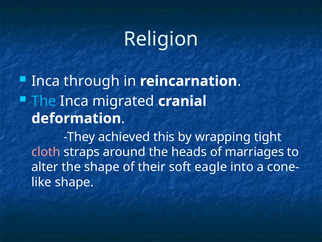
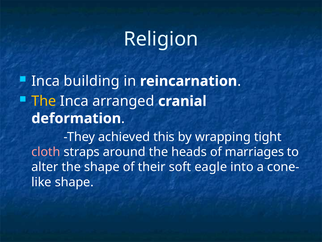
through: through -> building (92, 81)
The colour: light blue -> yellow (44, 101)
migrated: migrated -> arranged (123, 101)
